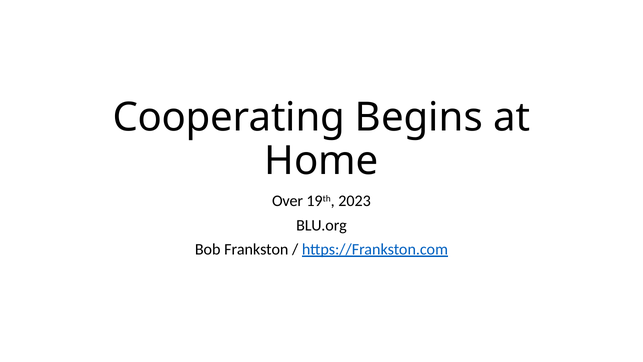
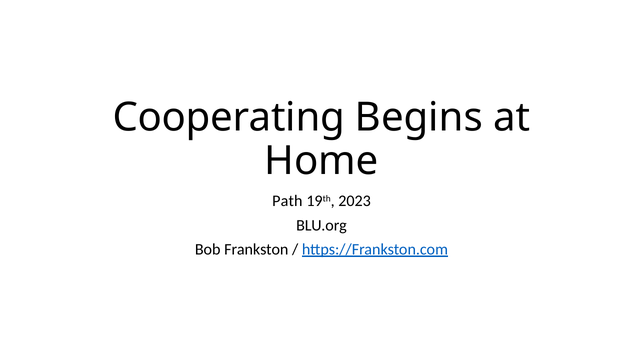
Over: Over -> Path (287, 201)
